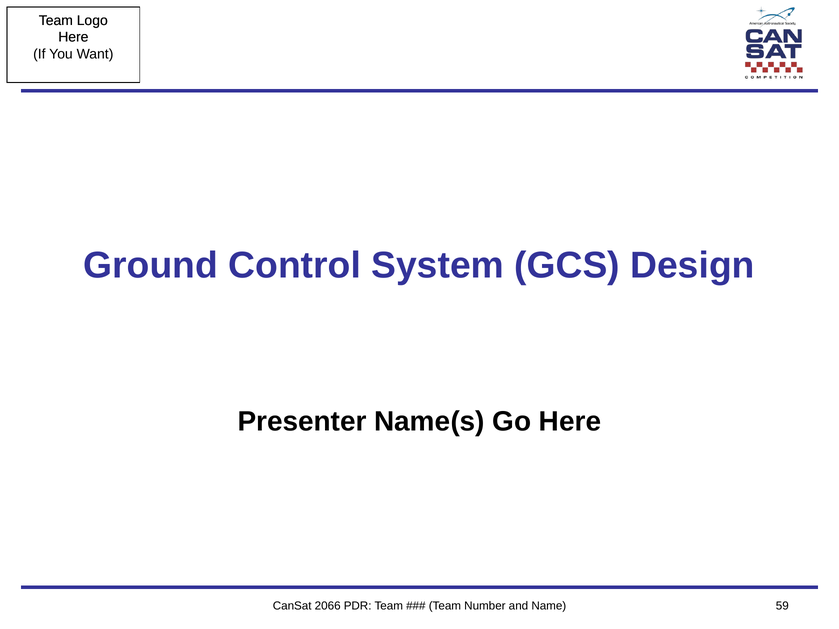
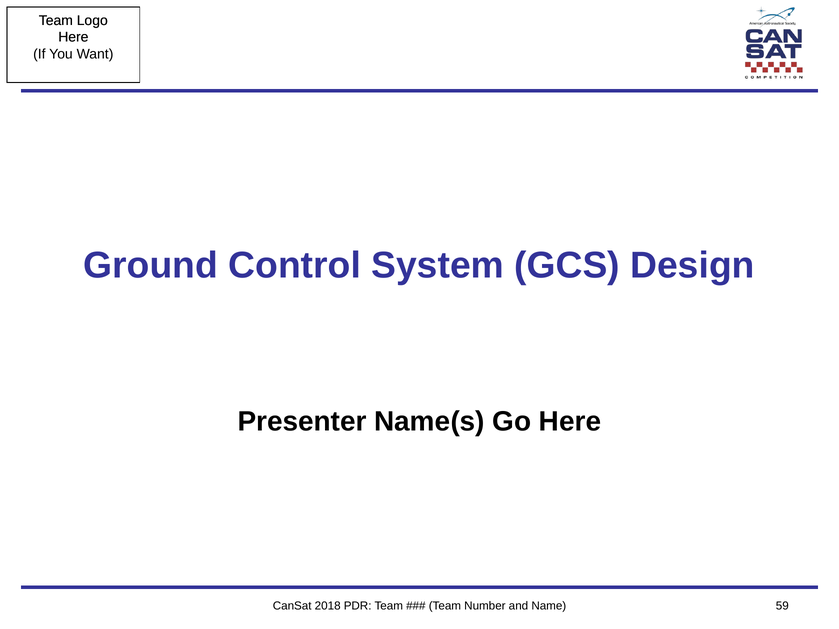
2066: 2066 -> 2018 (328, 606)
